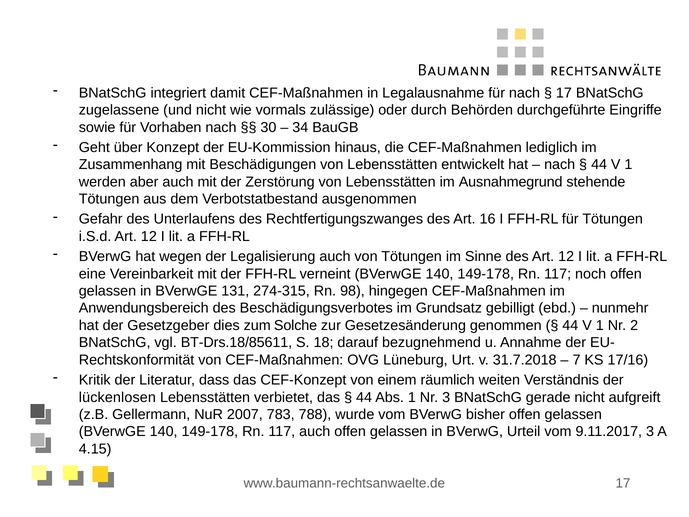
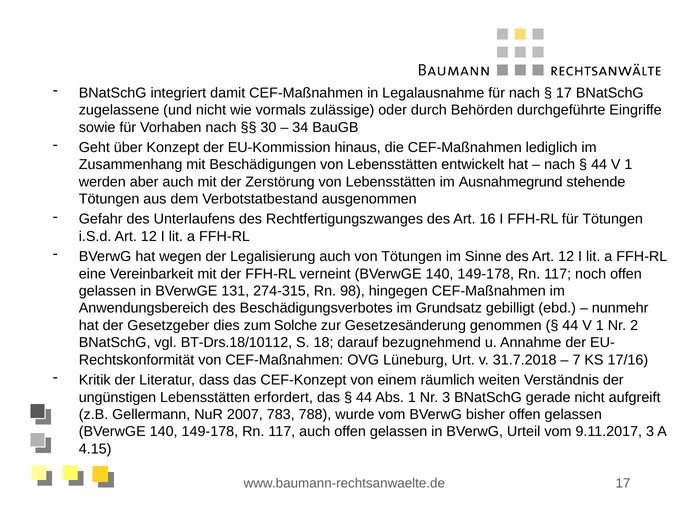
BT-Drs.18/85611: BT-Drs.18/85611 -> BT-Drs.18/10112 (236, 343)
lückenlosen: lückenlosen -> ungünstigen (117, 397)
verbietet: verbietet -> erfordert (284, 397)
